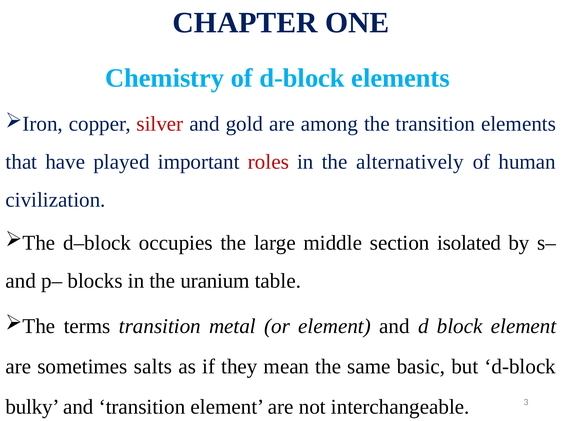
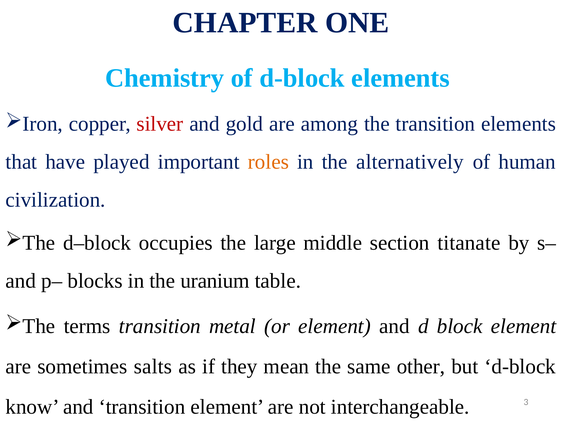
roles colour: red -> orange (268, 162)
isolated: isolated -> titanate (469, 243)
basic: basic -> other (421, 367)
bulky: bulky -> know (32, 408)
